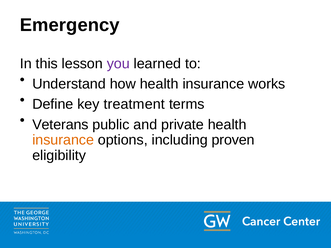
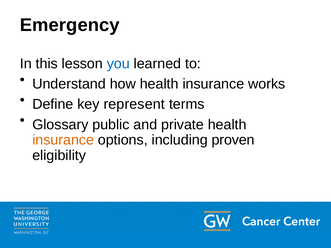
you colour: purple -> blue (118, 64)
treatment: treatment -> represent (134, 104)
Veterans: Veterans -> Glossary (60, 125)
